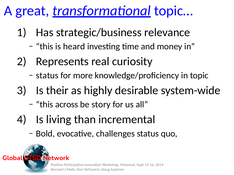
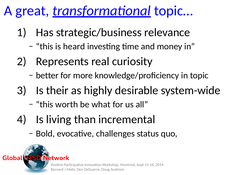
status: status -> better (47, 76)
across: across -> worth (67, 105)
story: story -> what (101, 105)
